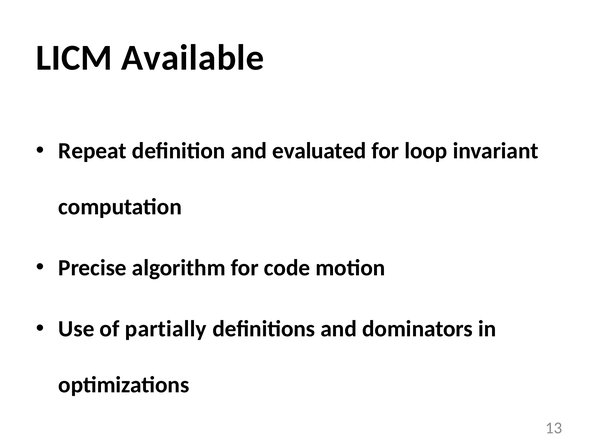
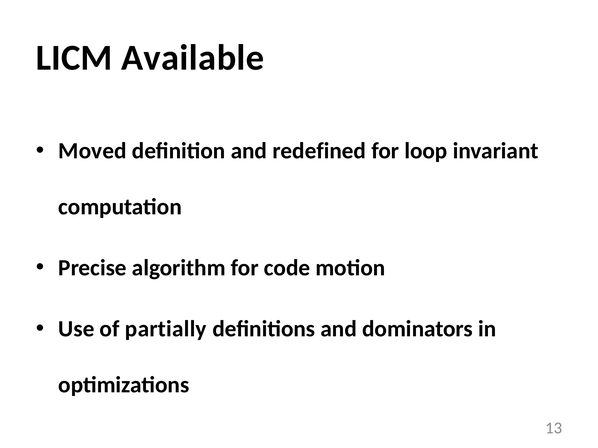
Repeat: Repeat -> Moved (92, 151)
evaluated: evaluated -> redefined (319, 151)
